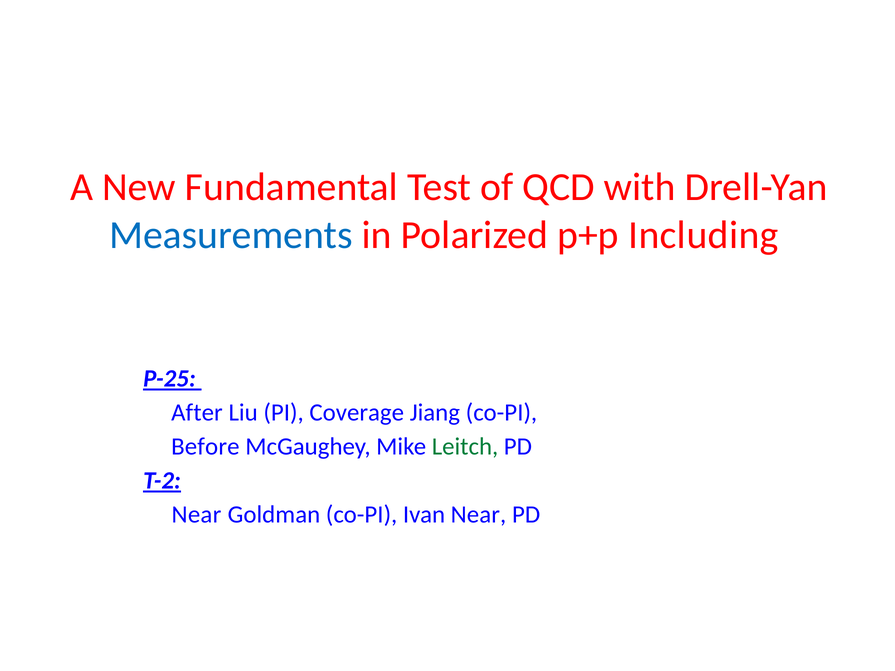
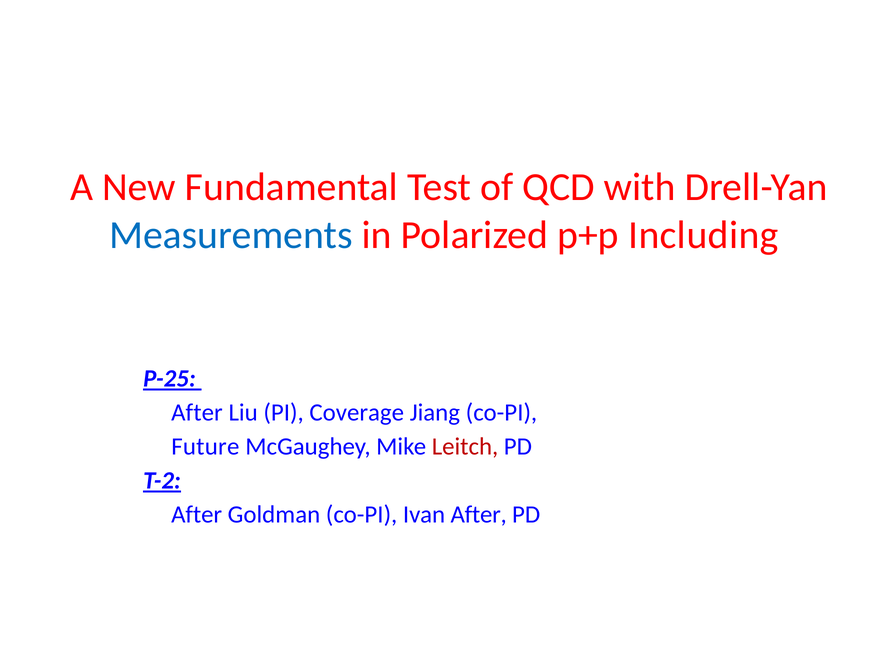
Before: Before -> Future (205, 447)
Leitch colour: green -> red (465, 447)
Near: Near -> After (197, 515)
Ivan Near: Near -> After (479, 515)
